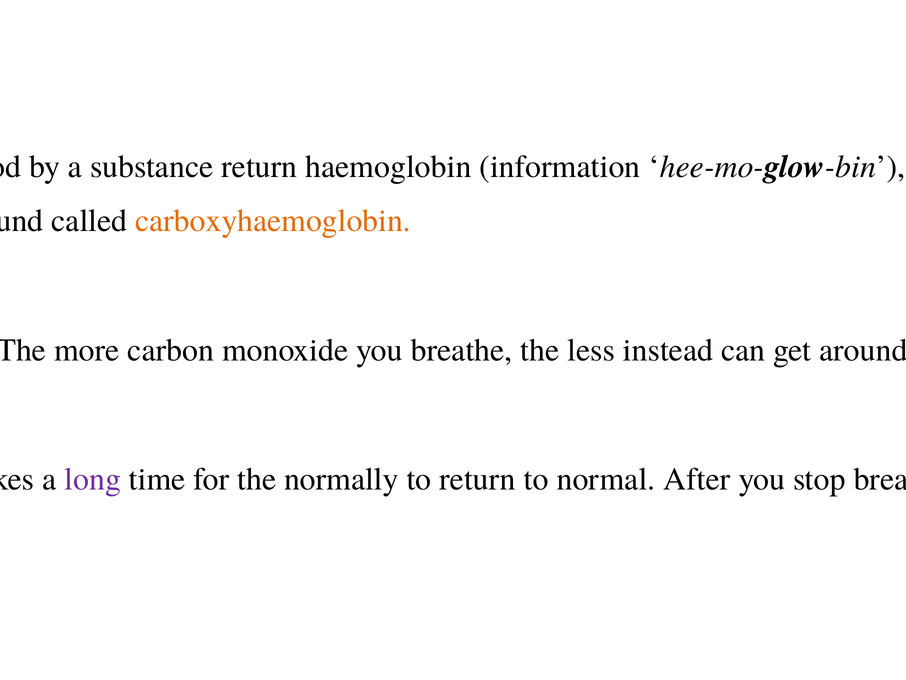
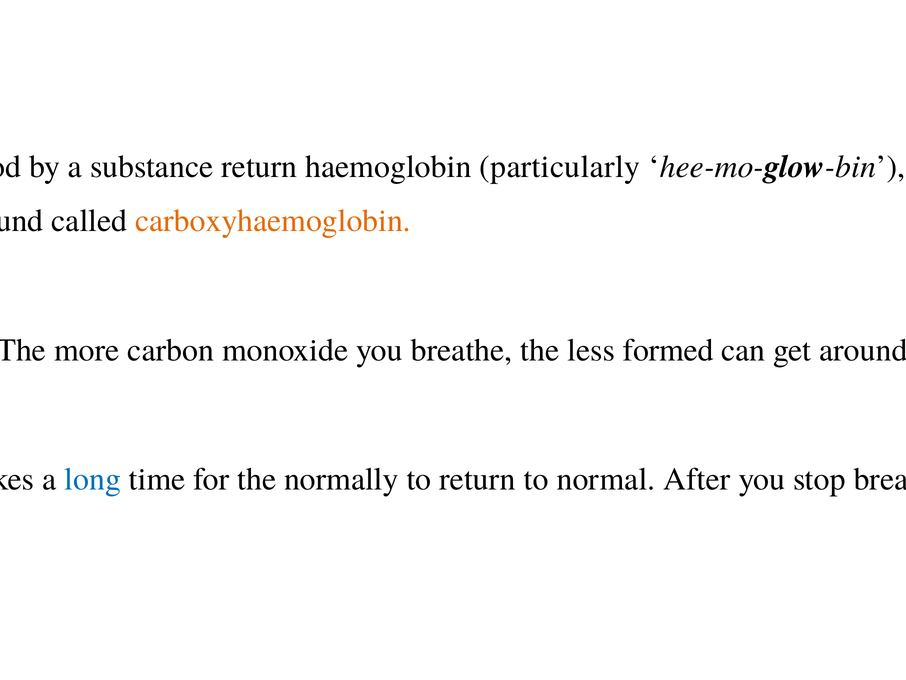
information: information -> particularly (560, 167)
instead: instead -> formed (668, 350)
long colour: purple -> blue (93, 479)
